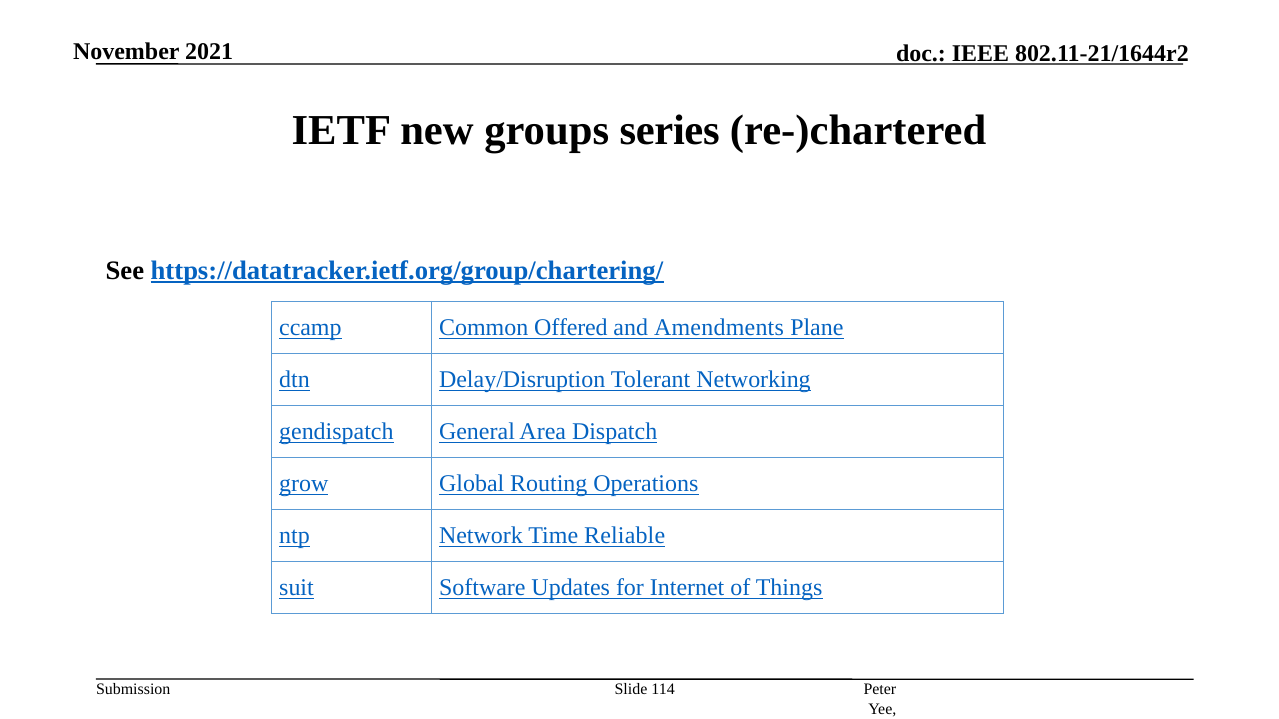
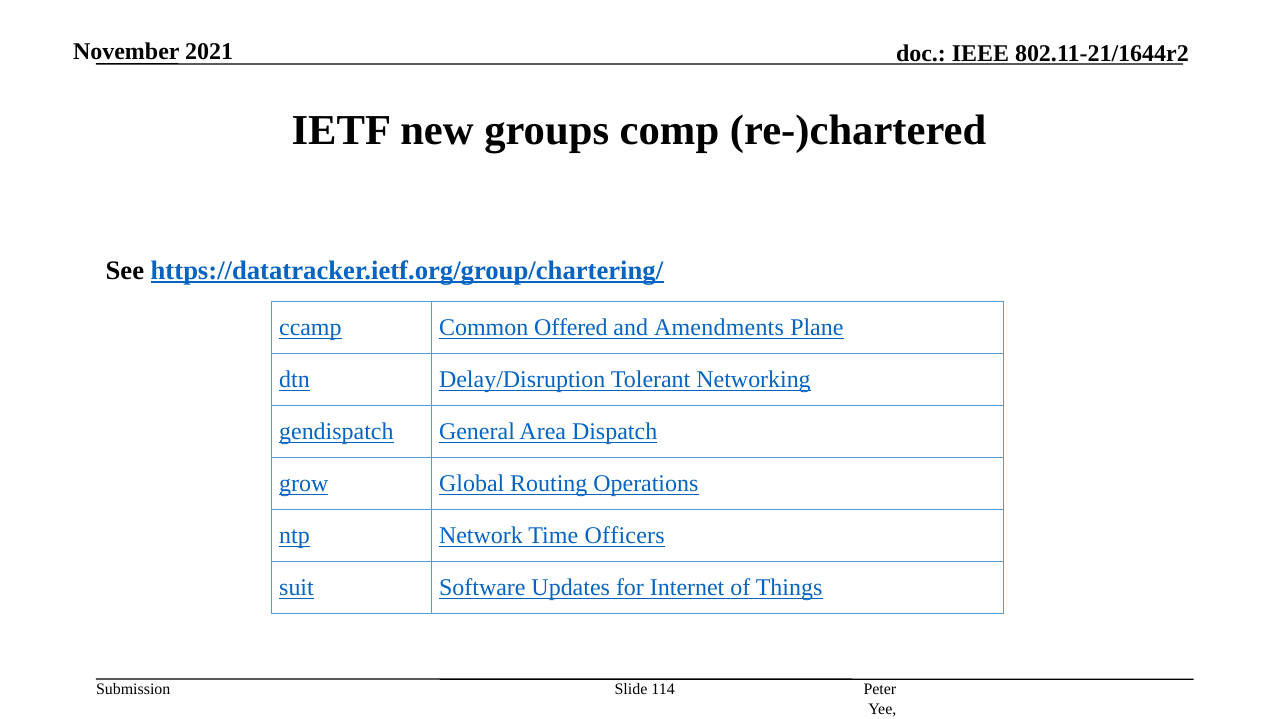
series: series -> comp (669, 131)
Reliable: Reliable -> Officers (625, 536)
